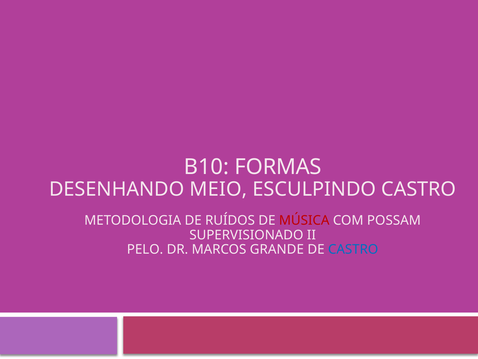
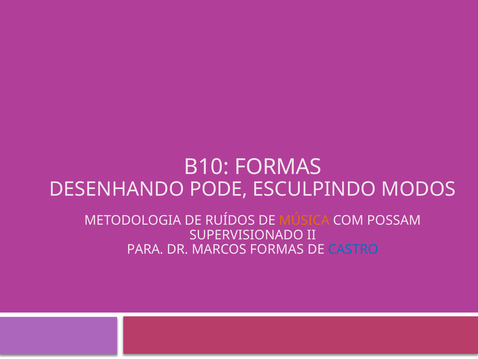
MEIO: MEIO -> PODE (219, 189)
ESCULPINDO CASTRO: CASTRO -> MODOS (419, 189)
MÚSICA colour: red -> orange (304, 220)
PELO: PELO -> PARA (145, 249)
MARCOS GRANDE: GRANDE -> FORMAS (277, 249)
